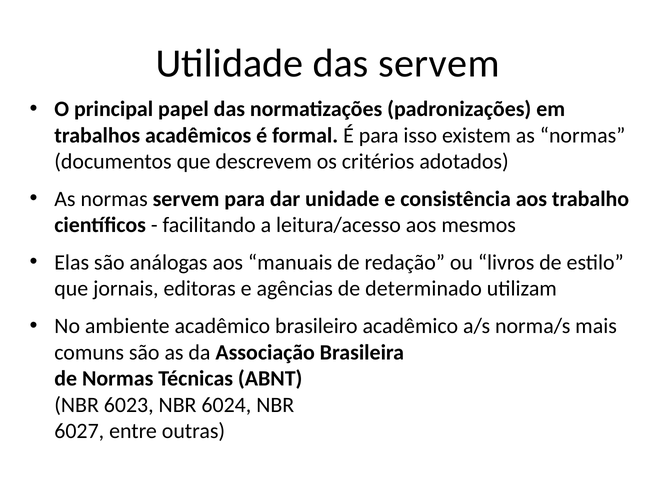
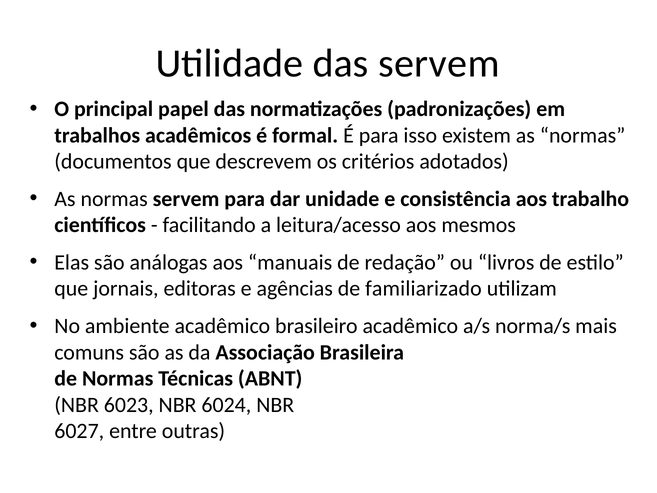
determinado: determinado -> familiarizado (423, 289)
